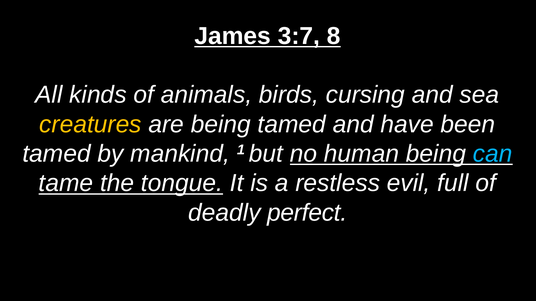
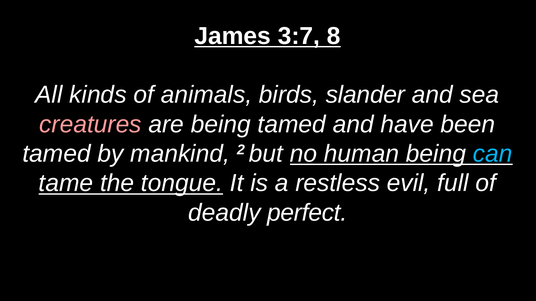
cursing: cursing -> slander (365, 95)
creatures colour: yellow -> pink (90, 125)
1: 1 -> 2 (241, 150)
